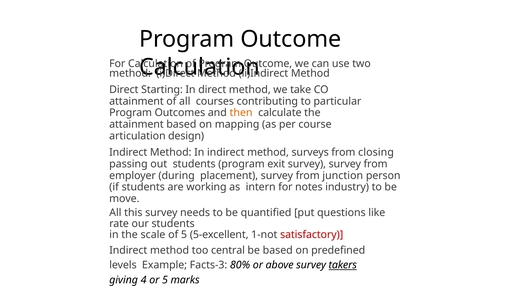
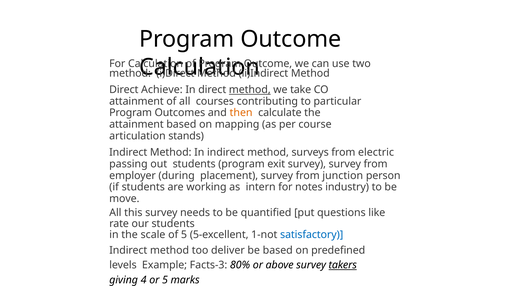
Starting: Starting -> Achieve (162, 90)
method underline: none -> present (250, 90)
design: design -> stands (186, 136)
closing: closing -> electric (376, 152)
satisfactory colour: red -> blue (312, 235)
central: central -> deliver (228, 250)
